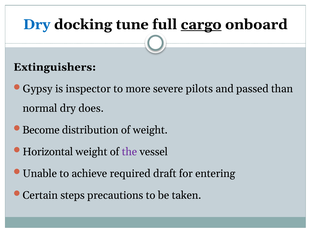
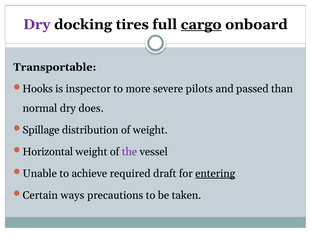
Dry colour: blue -> purple (37, 24)
tune: tune -> tires (132, 24)
Extinguishers: Extinguishers -> Transportable (55, 67)
Gypsy: Gypsy -> Hooks (38, 89)
Become: Become -> Spillage (41, 130)
entering underline: none -> present (215, 174)
steps: steps -> ways (72, 195)
